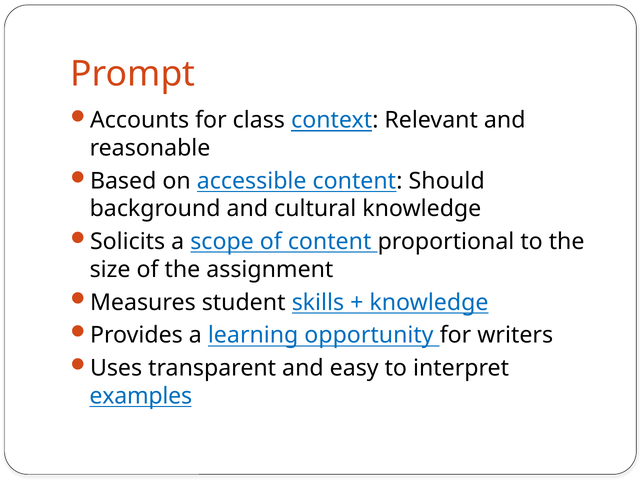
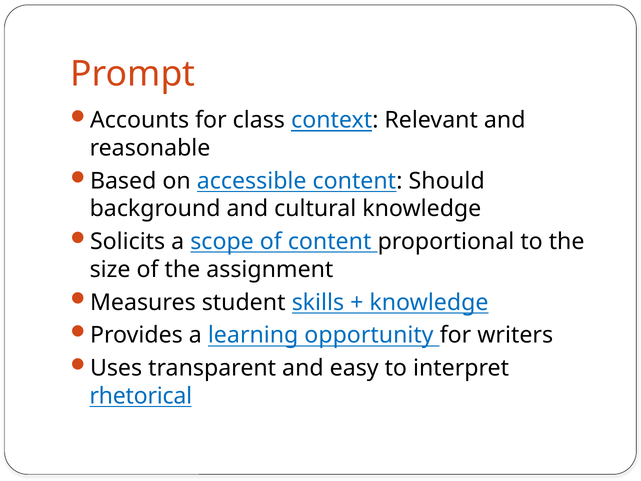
examples: examples -> rhetorical (141, 396)
